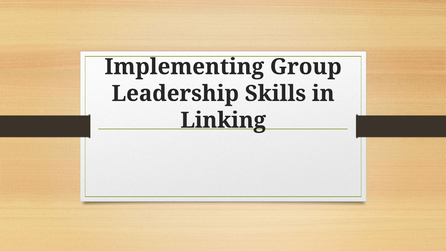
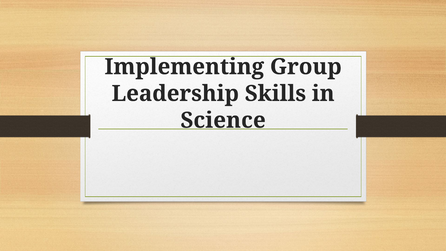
Linking: Linking -> Science (223, 120)
